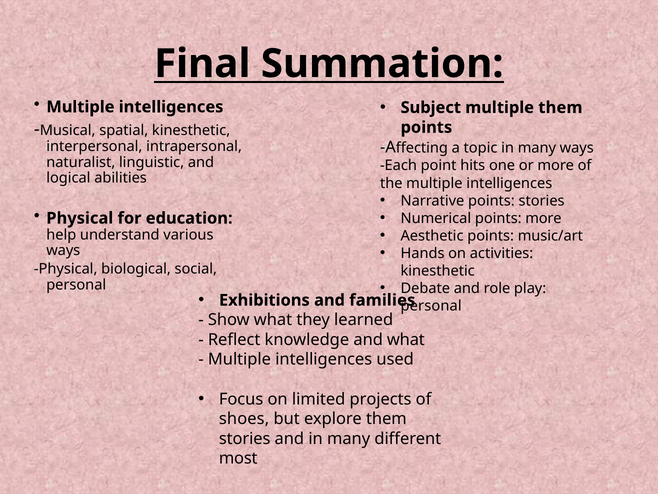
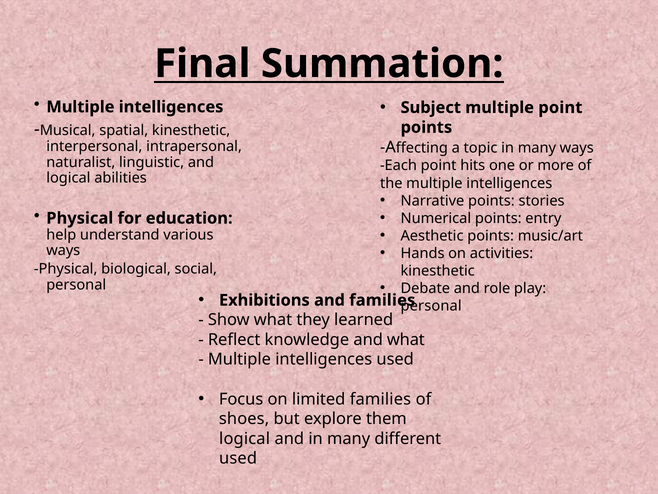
multiple them: them -> point (560, 107)
points more: more -> entry (543, 218)
limited projects: projects -> families (380, 399)
stories: stories -> logical (245, 438)
most: most -> used (238, 458)
